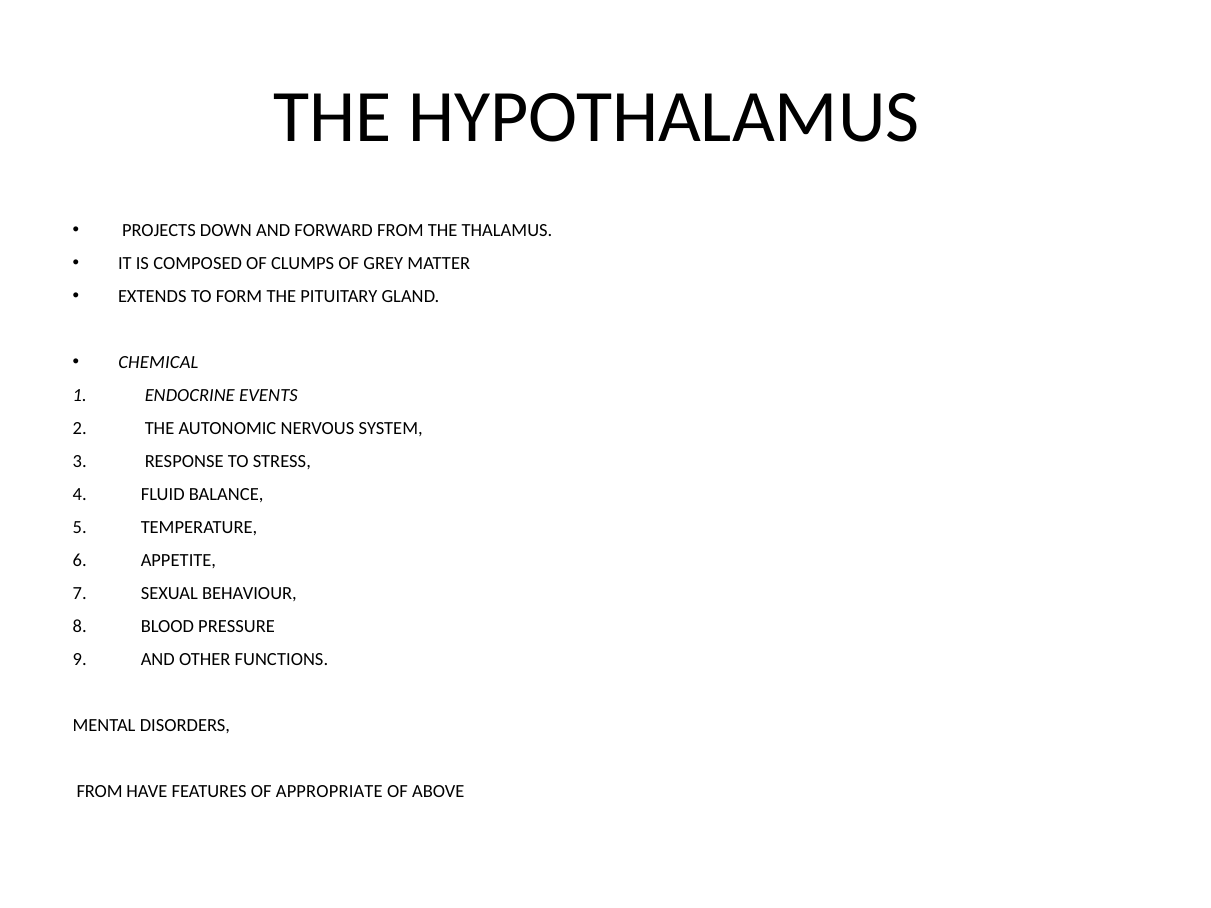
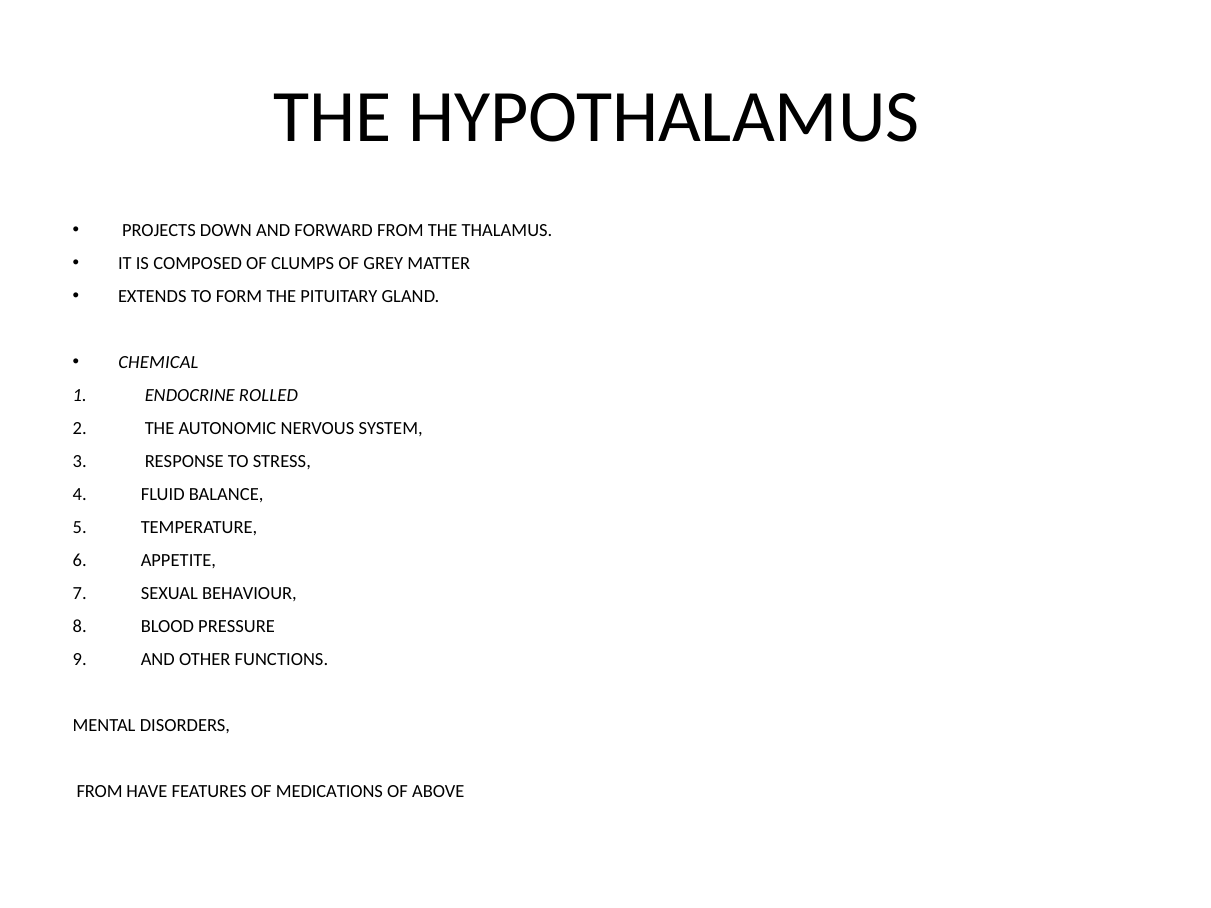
EVENTS: EVENTS -> ROLLED (268, 395)
APPROPRIATE: APPROPRIATE -> MEDICATIONS (329, 791)
